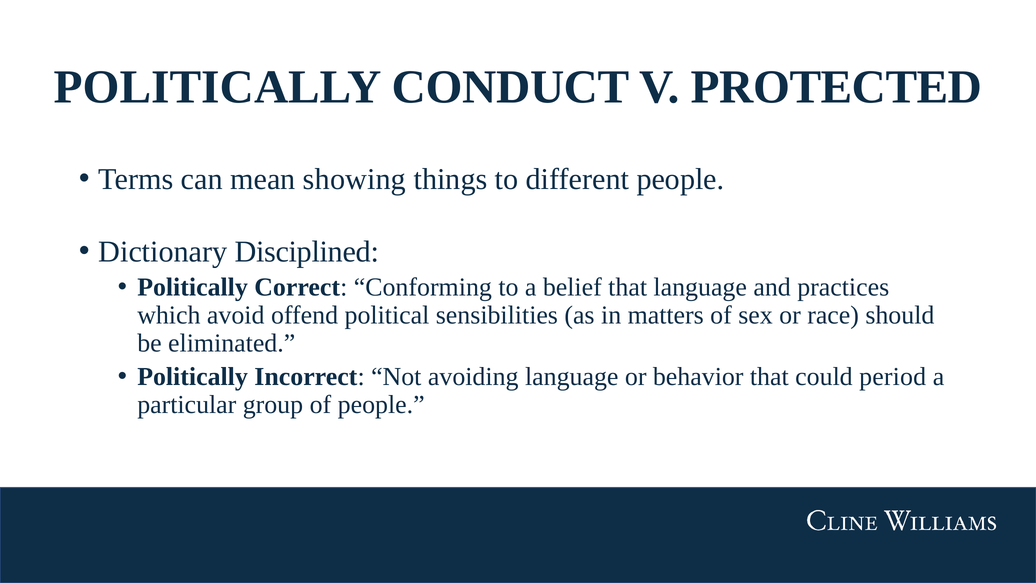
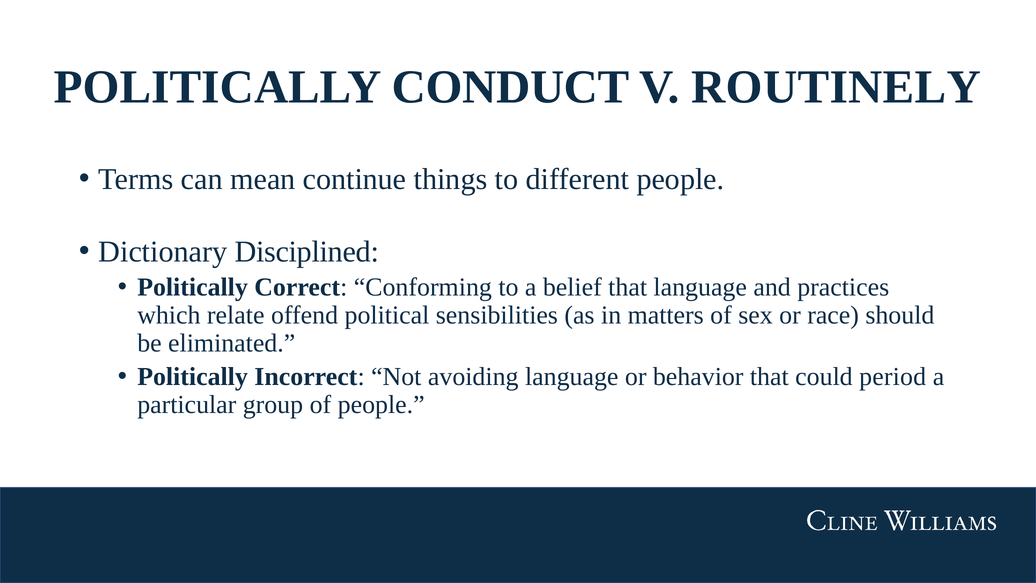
PROTECTED: PROTECTED -> ROUTINELY (836, 87)
showing: showing -> continue (355, 179)
avoid: avoid -> relate (236, 315)
